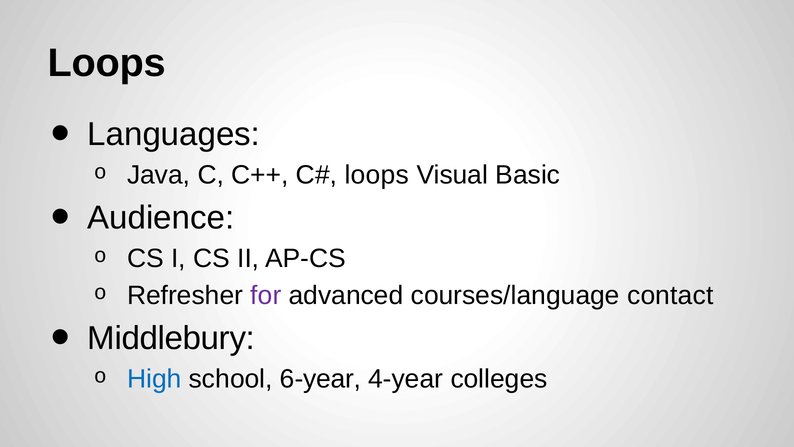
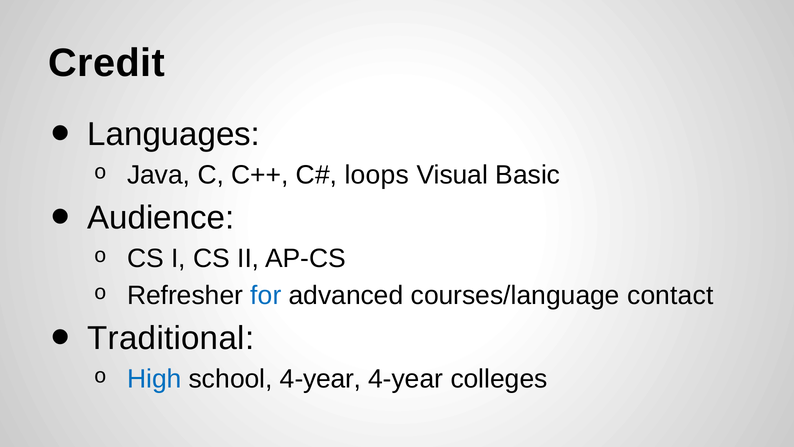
Loops: Loops -> Credit (107, 63)
for colour: purple -> blue (266, 295)
Middlebury: Middlebury -> Traditional (171, 338)
school 6-year: 6-year -> 4-year (321, 379)
